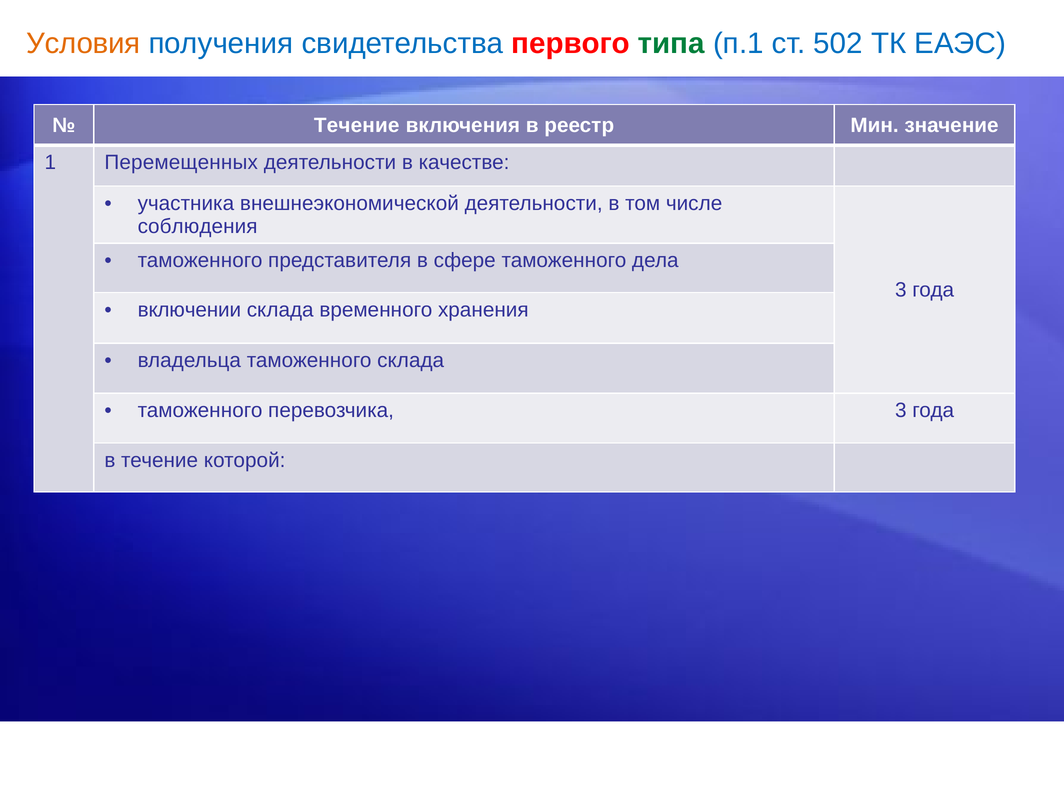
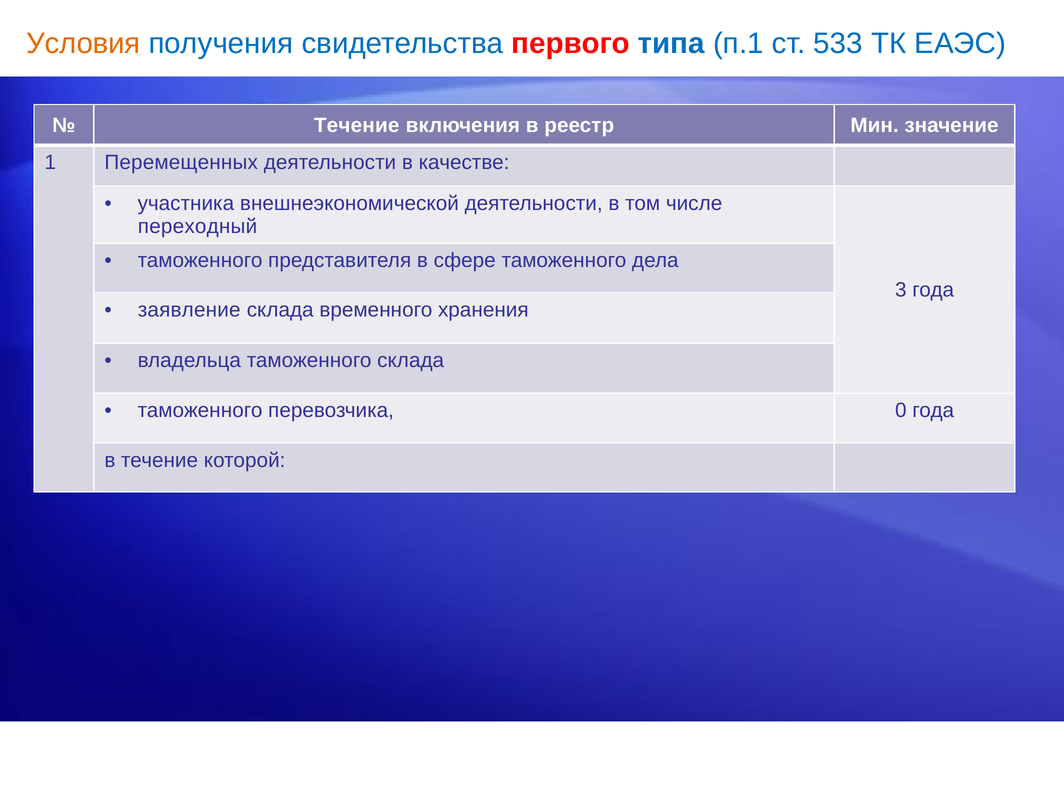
типа colour: green -> blue (671, 43)
502: 502 -> 533 (838, 43)
соблюдения: соблюдения -> переходный (198, 227)
включении: включении -> заявление (189, 310)
перевозчика 3: 3 -> 0 (901, 410)
